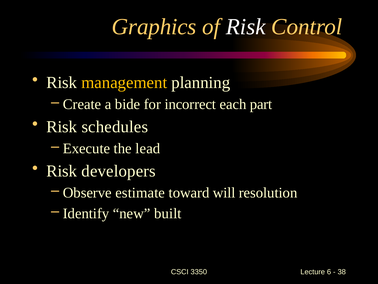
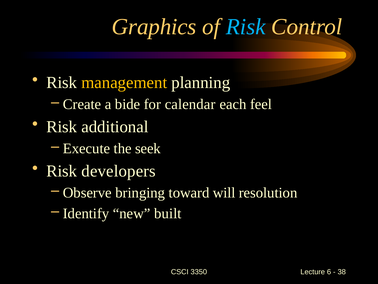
Risk colour: white -> light blue (246, 27)
incorrect: incorrect -> calendar (190, 104)
part: part -> feel (261, 104)
schedules: schedules -> additional (115, 127)
lead: lead -> seek (148, 148)
estimate: estimate -> bringing (140, 192)
